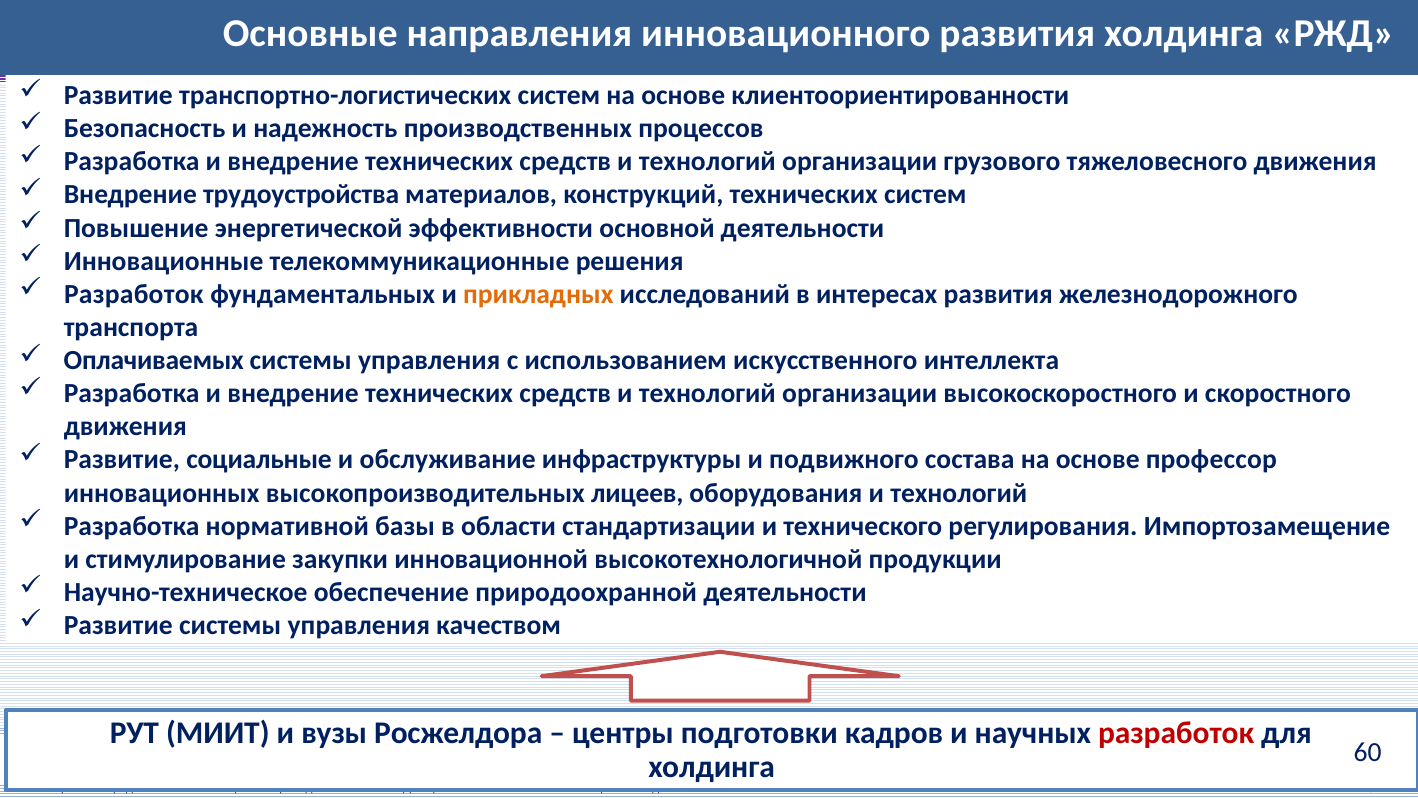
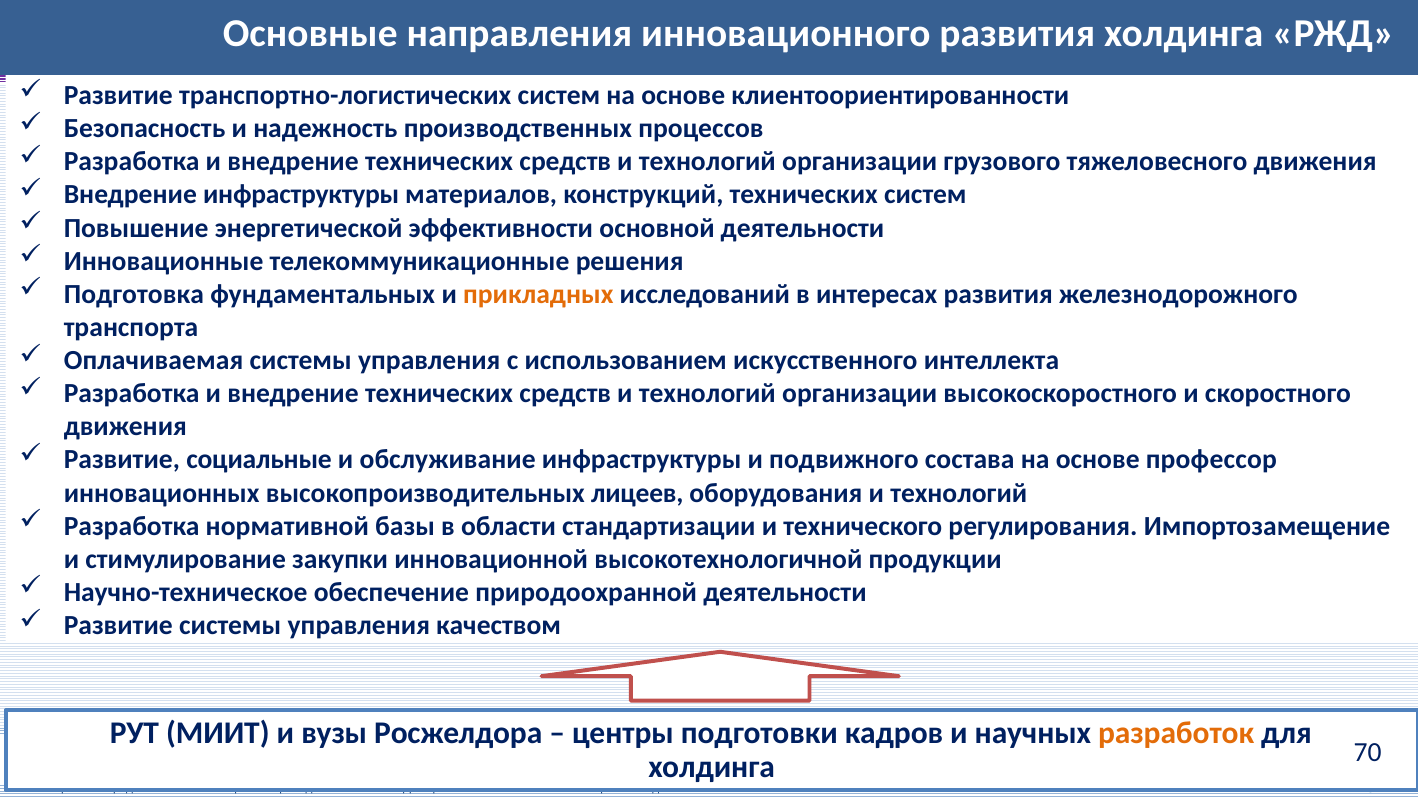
Внедрение трудоустройства: трудоустройства -> инфраструктуры (301, 195)
Разработок: Разработок -> Подготовка (134, 294)
Оплачиваемых: Оплачиваемых -> Оплачиваемая (154, 360)
разработок colour: red -> orange (1176, 733)
60: 60 -> 70 (1368, 752)
